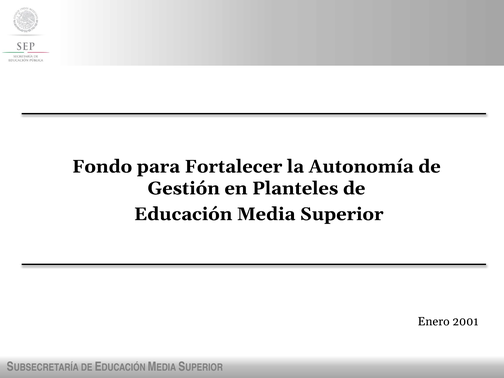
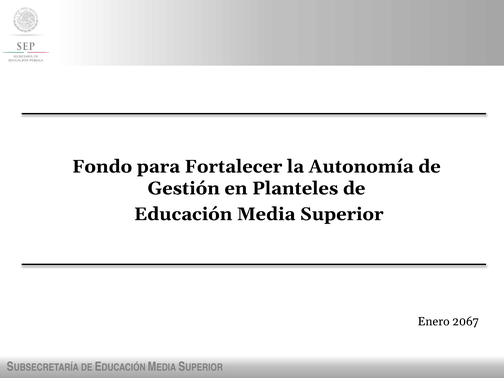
2001: 2001 -> 2067 (465, 322)
